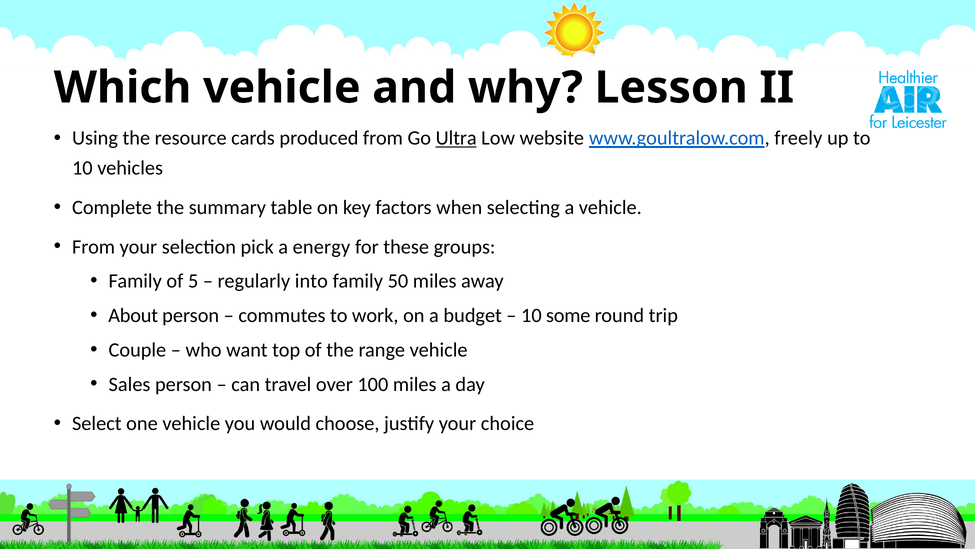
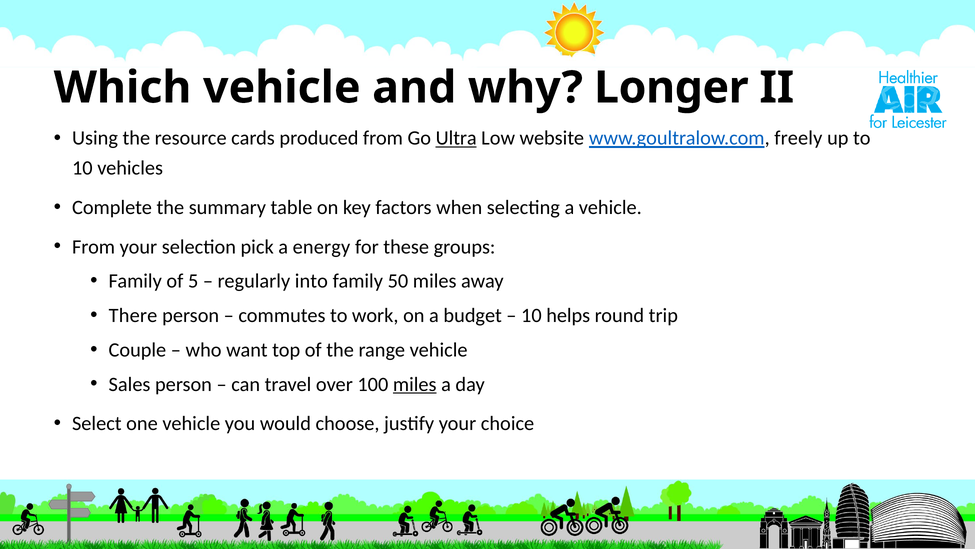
Lesson: Lesson -> Longer (671, 88)
About: About -> There (133, 315)
some: some -> helps (568, 315)
miles underline: none -> present (415, 384)
